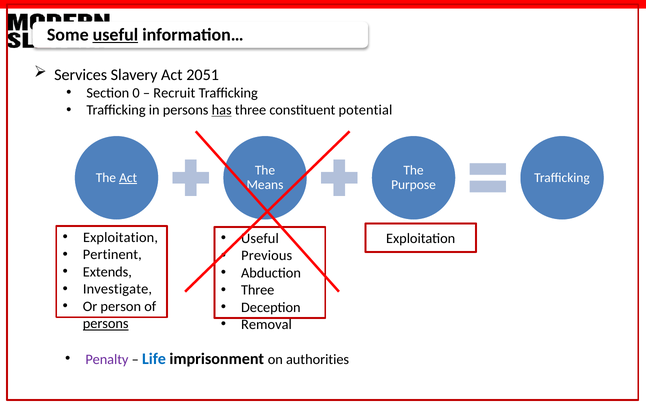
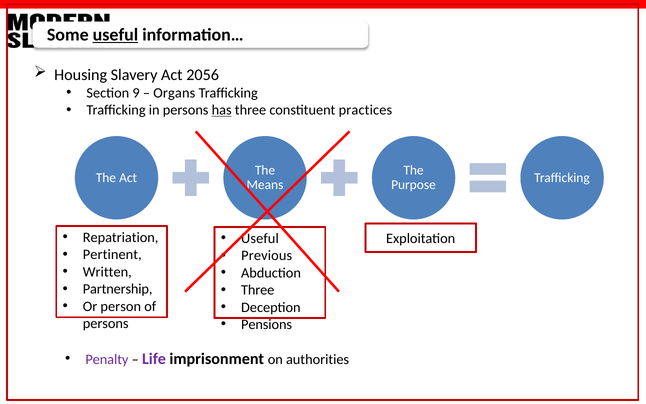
Services: Services -> Housing (81, 75)
2051: 2051 -> 2056 (203, 75)
0: 0 -> 9 (136, 93)
Recruit: Recruit -> Organs (174, 93)
potential: potential -> practices (365, 110)
Act underline: present -> none (128, 178)
Exploitation: Exploitation -> Repatriation (121, 237)
Extends: Extends -> Written (107, 272)
Investigate: Investigate -> Partnership (118, 289)
Removal: Removal -> Pensions (267, 324)
persons underline: present -> none (106, 323)
Life colour: blue -> purple (154, 359)
